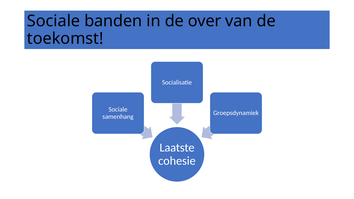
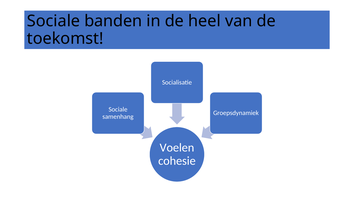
over: over -> heel (204, 21)
Laatste: Laatste -> Voelen (177, 148)
